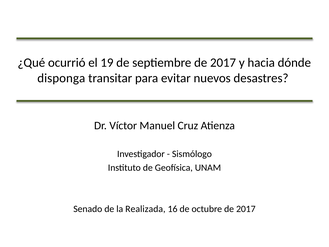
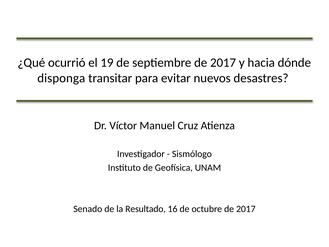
Realizada: Realizada -> Resultado (145, 209)
